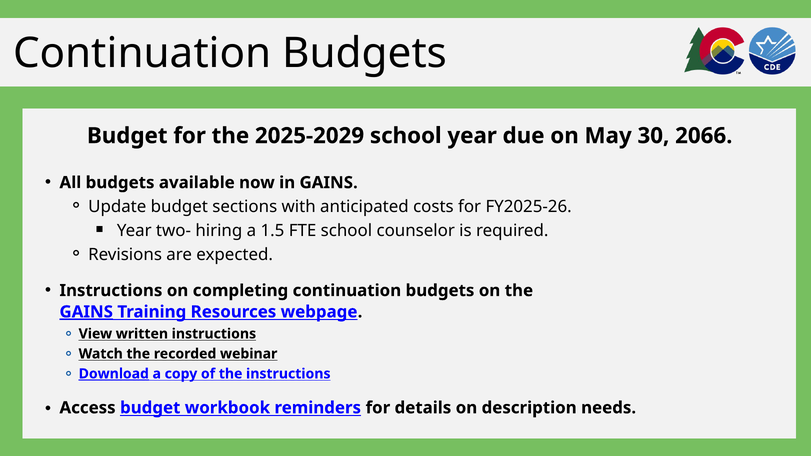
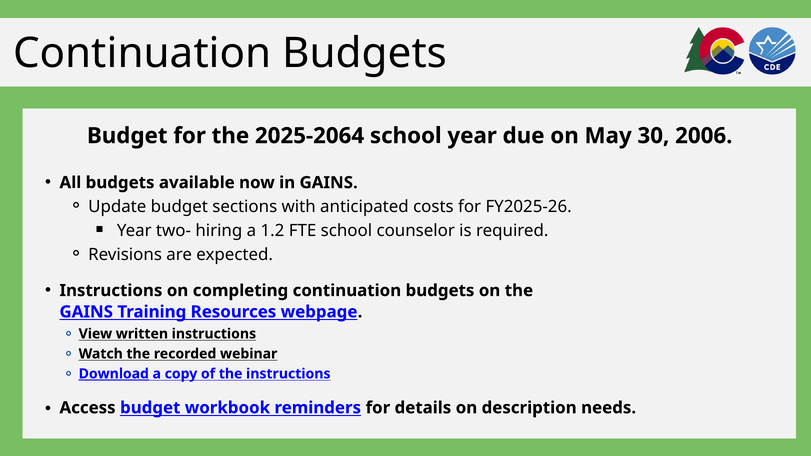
2025-2029: 2025-2029 -> 2025-2064 (310, 136)
2066: 2066 -> 2006 (704, 136)
1.5: 1.5 -> 1.2 (272, 231)
GAINS underline: present -> none (86, 312)
